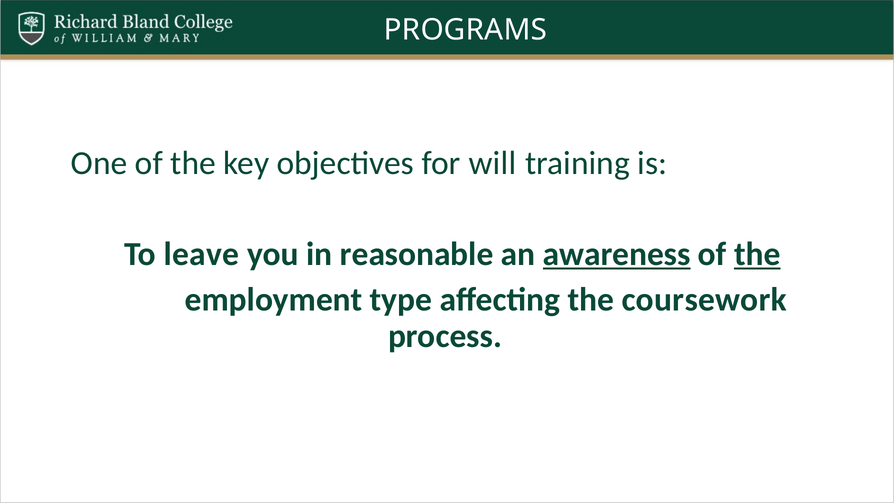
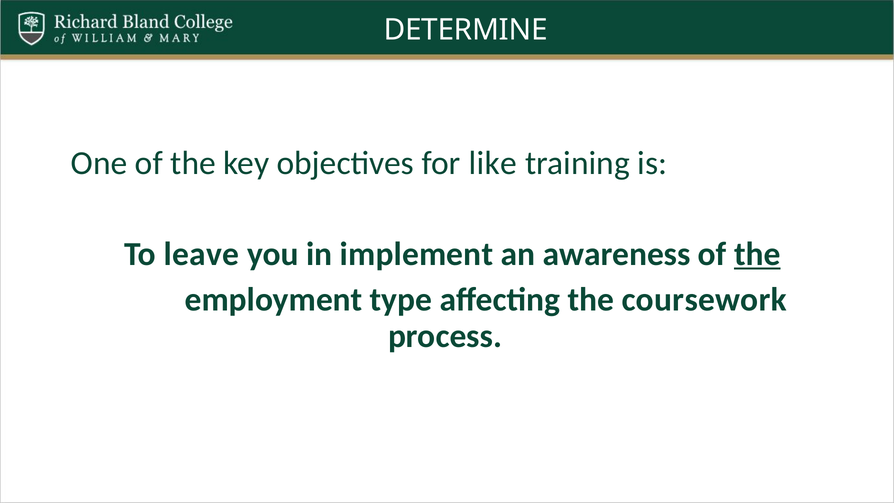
PROGRAMS: PROGRAMS -> DETERMINE (466, 30)
will: will -> like (493, 163)
reasonable: reasonable -> implement (417, 254)
awareness underline: present -> none (617, 254)
